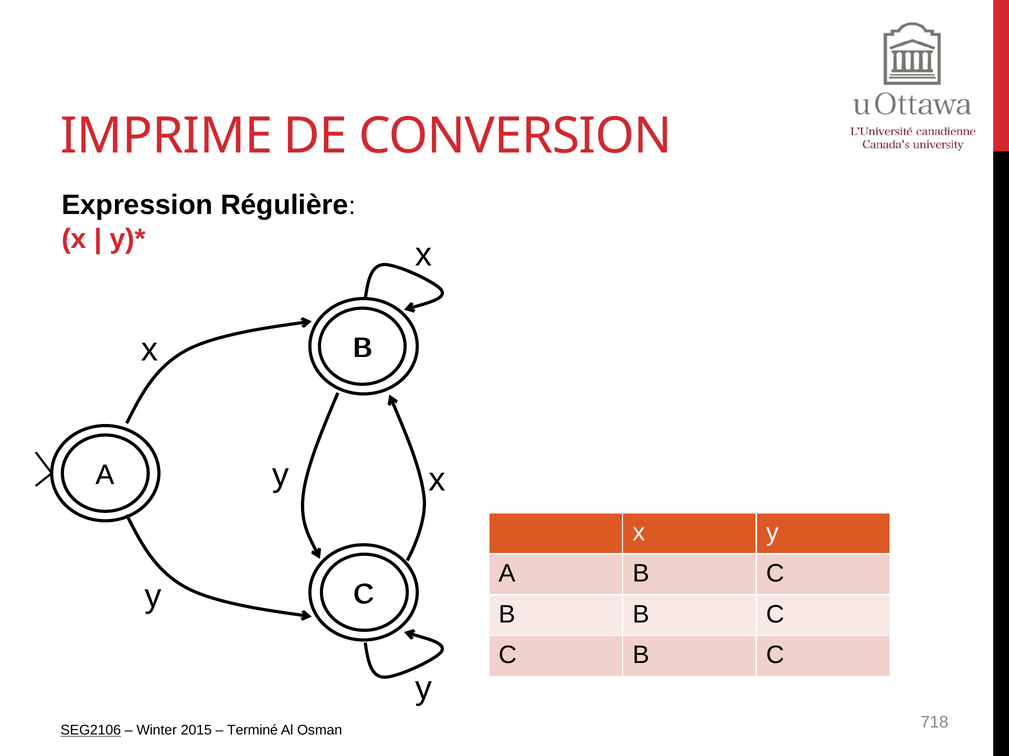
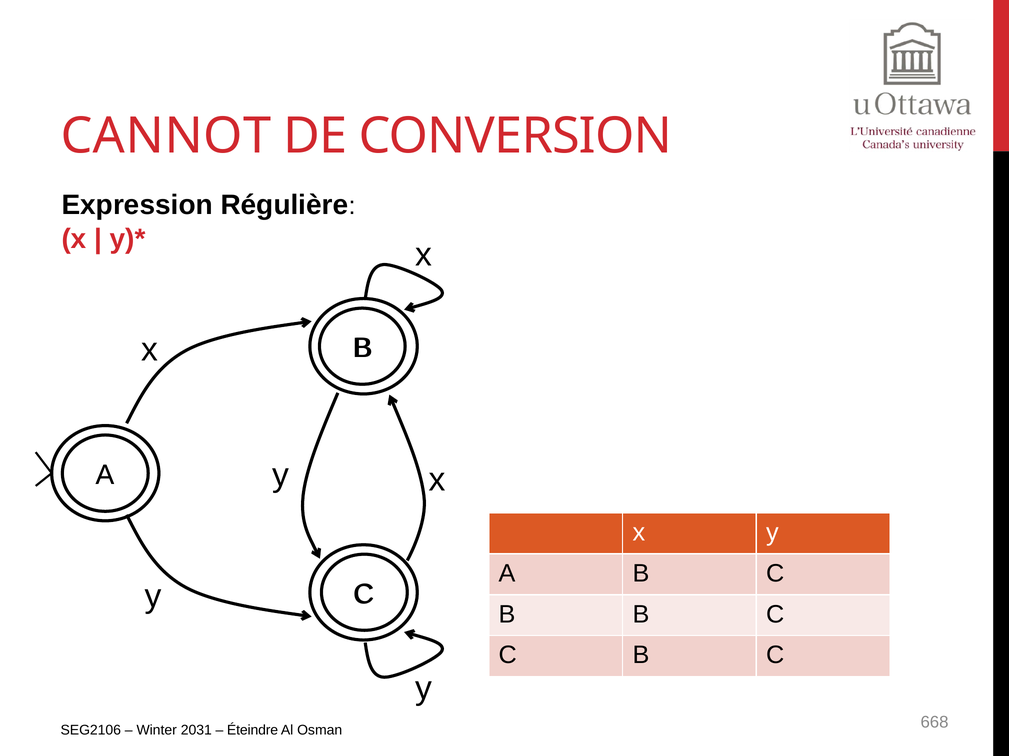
IMPRIME: IMPRIME -> CANNOT (166, 136)
SEG2106 underline: present -> none (91, 731)
2015: 2015 -> 2031 (196, 731)
Terminé: Terminé -> Éteindre (253, 731)
718: 718 -> 668 (935, 723)
